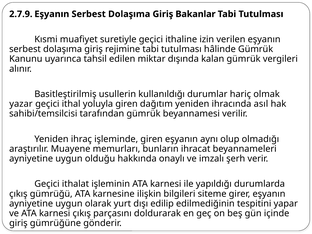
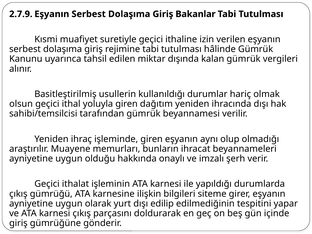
yazar: yazar -> olsun (21, 104)
ihracında asıl: asıl -> dışı (261, 104)
